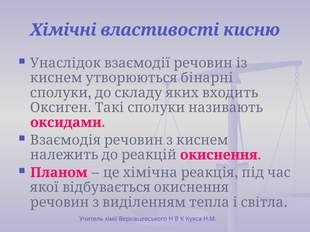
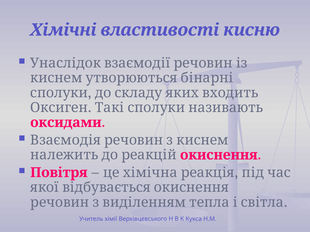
Планом: Планом -> Повітря (59, 173)
